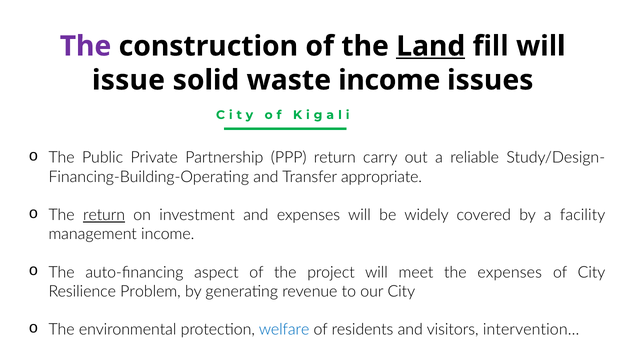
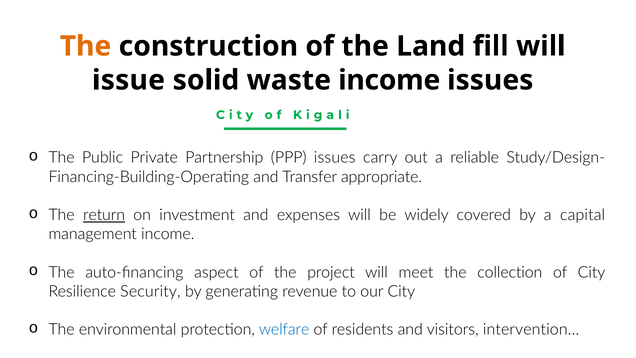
The colour: purple -> orange (86, 46)
Land underline: present -> none (431, 46)
PPP return: return -> issues (335, 158)
facility: facility -> capital (583, 215)
the expenses: expenses -> collection (510, 272)
Problem: Problem -> Security (150, 291)
